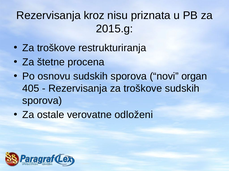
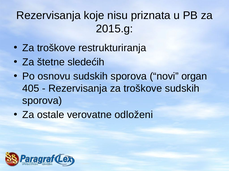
kroz: kroz -> koje (94, 15)
procena: procena -> sledećih (86, 62)
